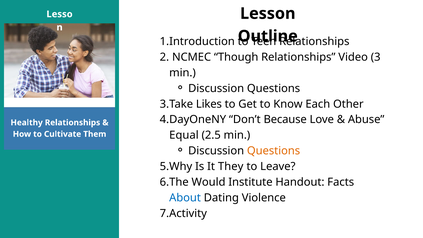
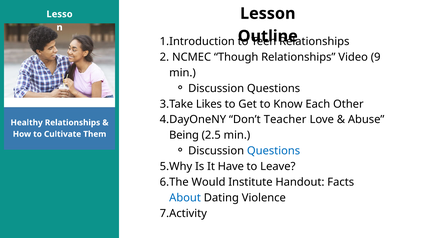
3: 3 -> 9 (376, 57)
Because: Because -> Teacher (285, 120)
Equal: Equal -> Being (184, 135)
Questions colour: orange -> blue (274, 151)
They: They -> Have (231, 166)
